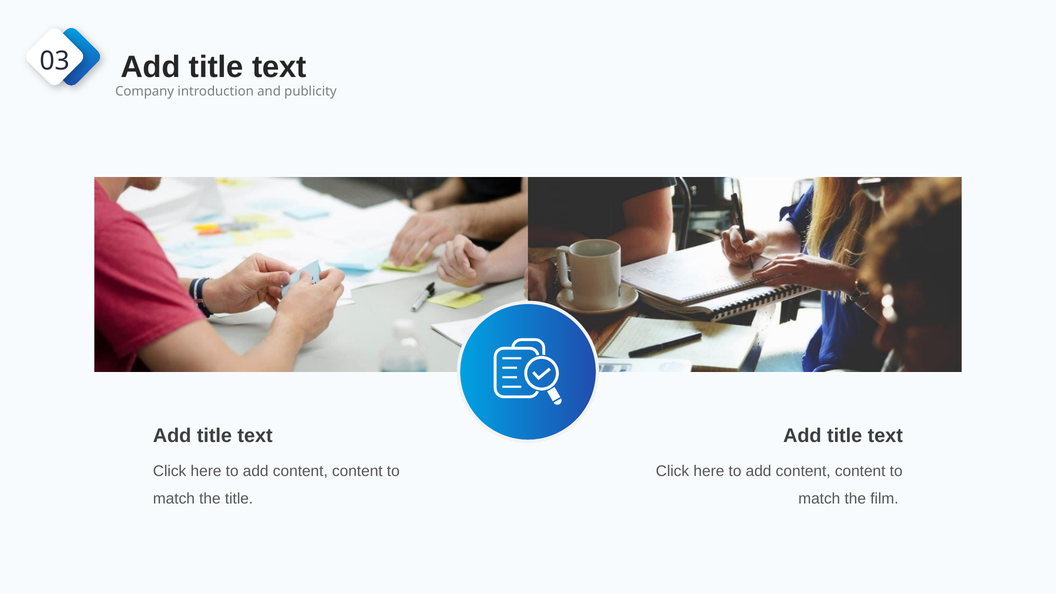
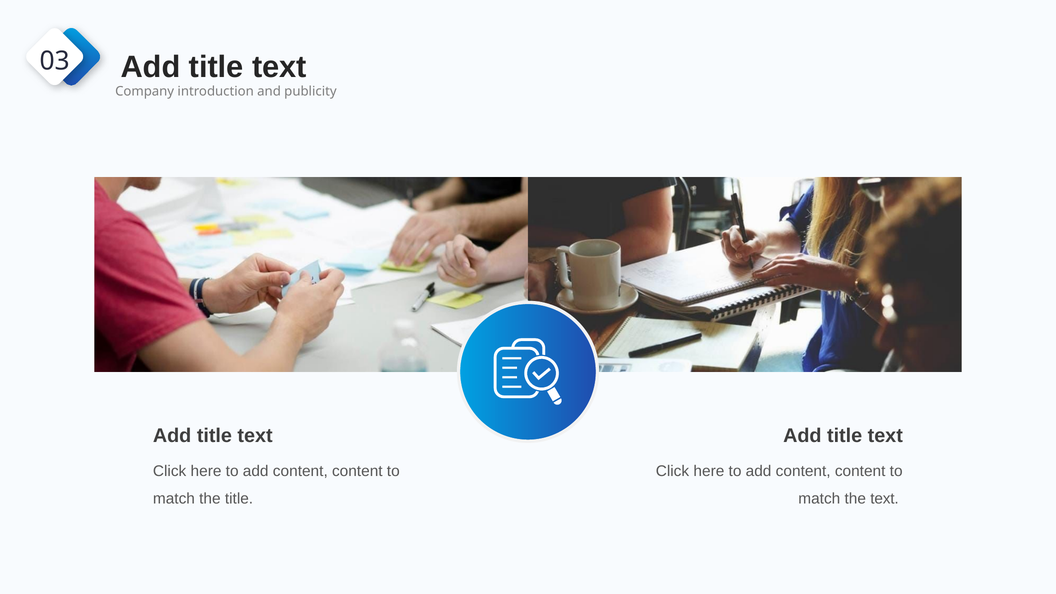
the film: film -> text (885, 499)
